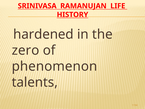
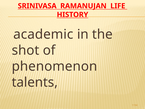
hardened: hardened -> academic (43, 34)
zero: zero -> shot (26, 50)
